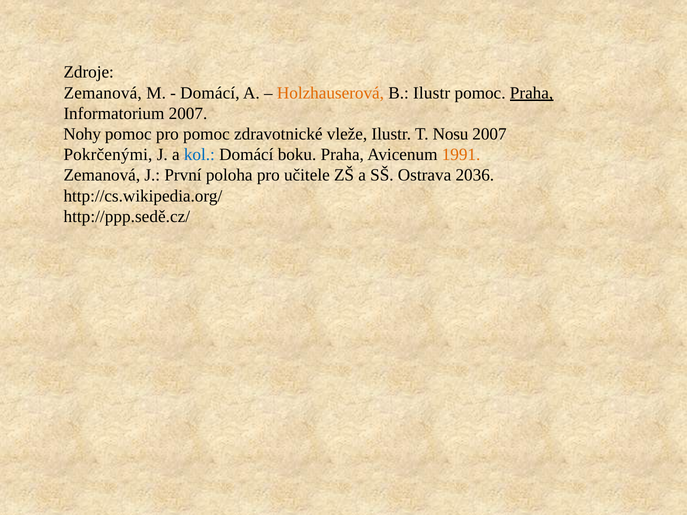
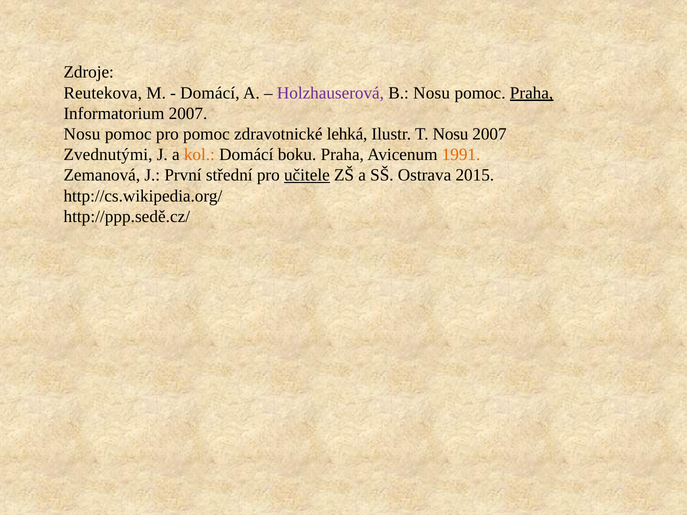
Zemanová: Zemanová -> Reutekova (103, 93)
Holzhauserová colour: orange -> purple (330, 93)
B Ilustr: Ilustr -> Nosu (432, 93)
Nohy: Nohy -> Nosu (82, 134)
vleže: vleže -> lehká (347, 134)
Pokrčenými: Pokrčenými -> Zvednutými (108, 155)
kol colour: blue -> orange (199, 155)
poloha: poloha -> střední (229, 175)
učitele underline: none -> present (307, 175)
2036: 2036 -> 2015 (475, 175)
